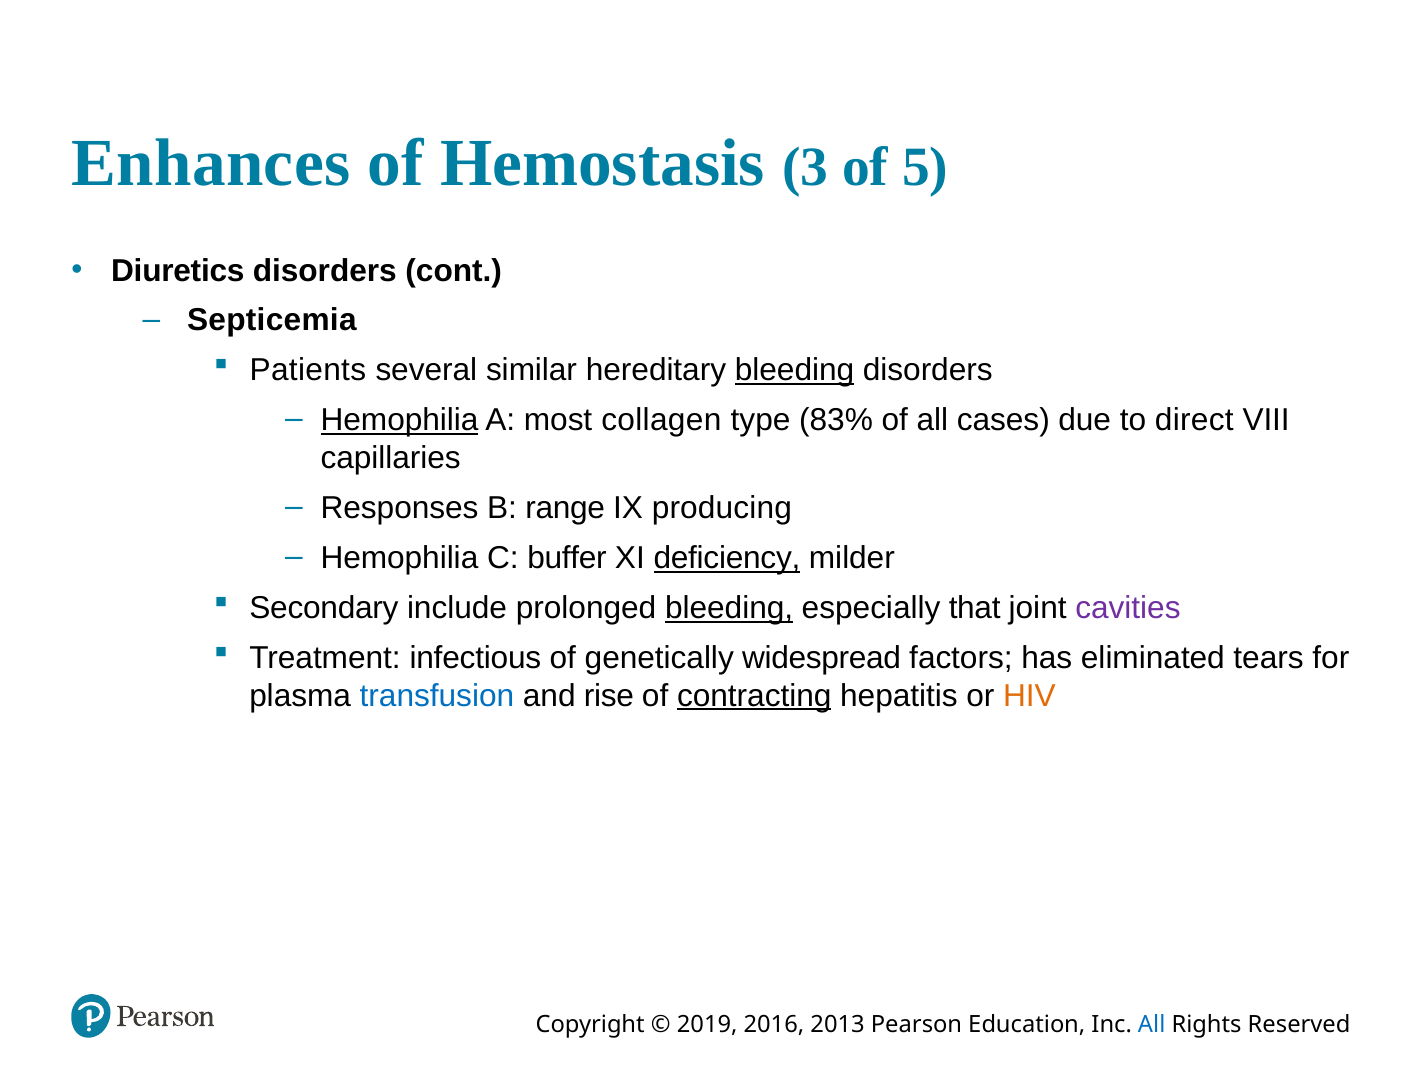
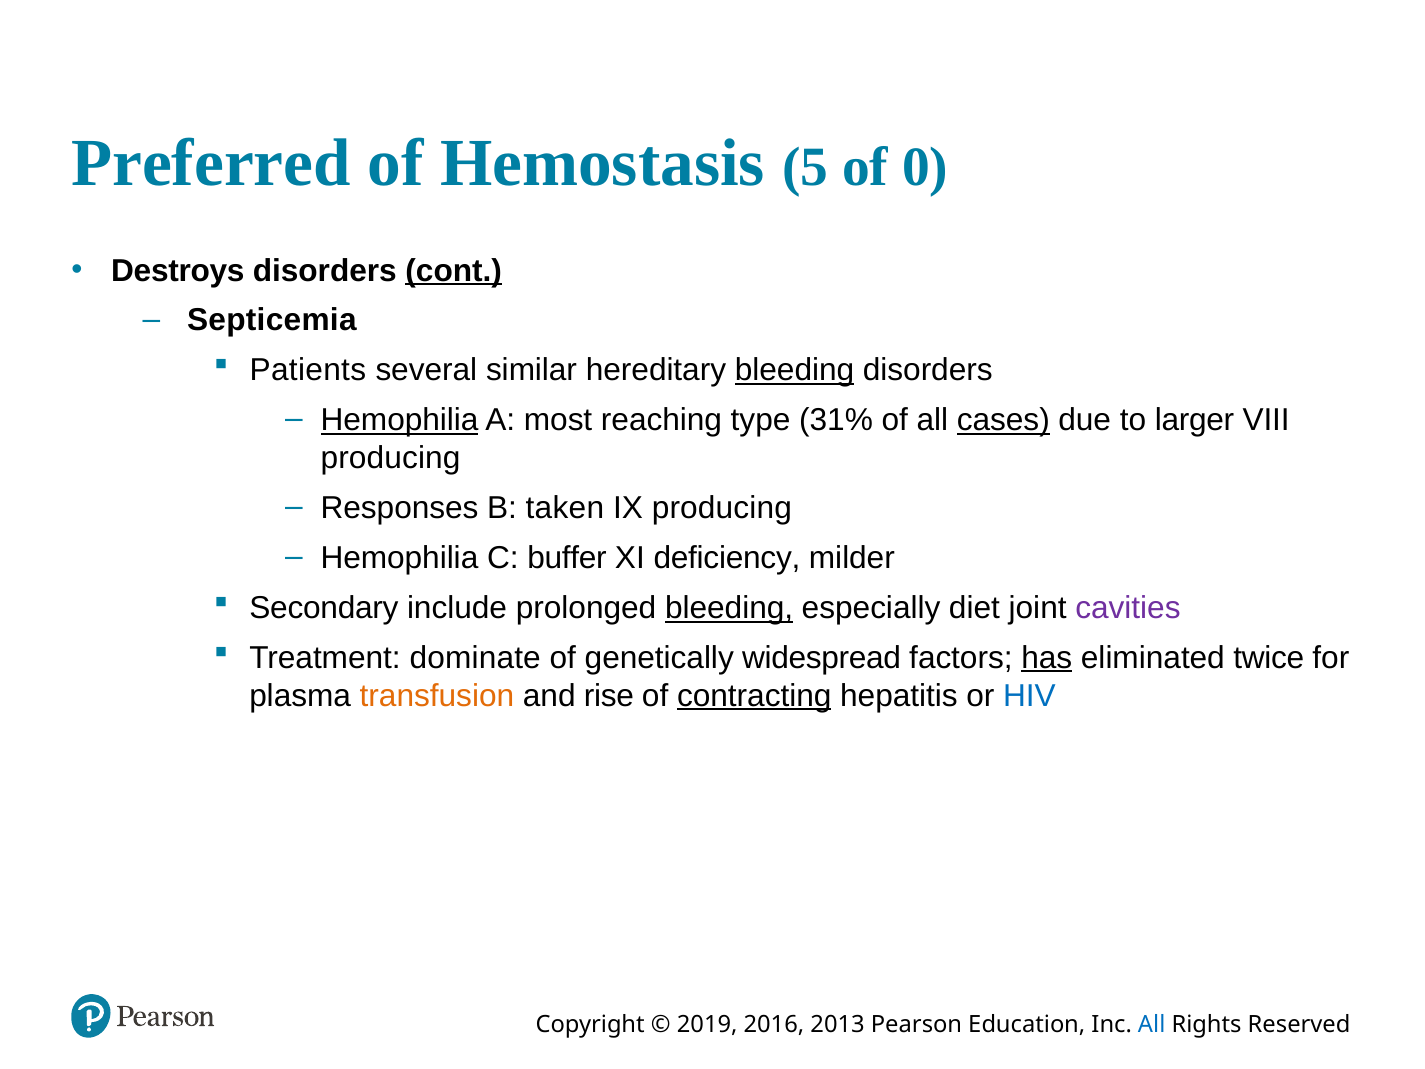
Enhances: Enhances -> Preferred (211, 163)
3: 3 -> 5 (805, 167)
5: 5 -> 0 (925, 167)
Diuretics: Diuretics -> Destroys (178, 271)
cont underline: none -> present (454, 271)
collagen: collagen -> reaching (662, 420)
83%: 83% -> 31% (836, 420)
cases underline: none -> present (1003, 420)
direct: direct -> larger (1195, 420)
capillaries: capillaries -> producing (391, 458)
range: range -> taken (565, 508)
deficiency underline: present -> none (727, 558)
that: that -> diet (974, 608)
infectious: infectious -> dominate (475, 658)
has underline: none -> present (1047, 658)
tears: tears -> twice (1269, 658)
transfusion colour: blue -> orange (437, 696)
HIV colour: orange -> blue (1029, 696)
